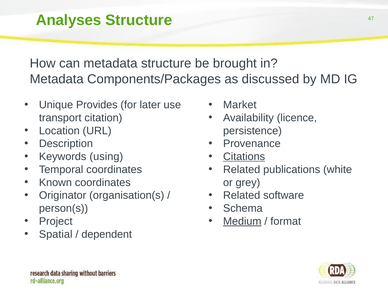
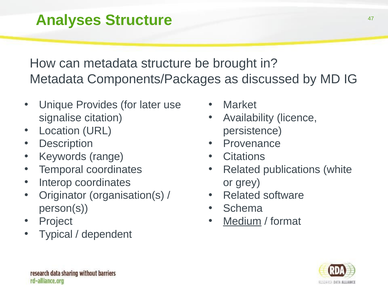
transport: transport -> signalise (60, 118)
Citations underline: present -> none (244, 157)
using: using -> range (106, 157)
Known: Known -> Interop (55, 182)
Spatial: Spatial -> Typical (56, 234)
